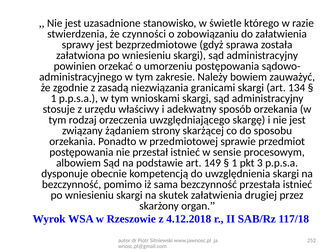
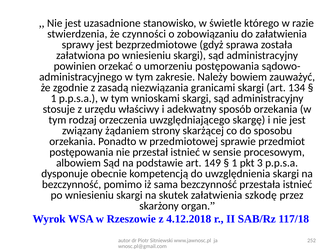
drugiej: drugiej -> szkodę (261, 195)
